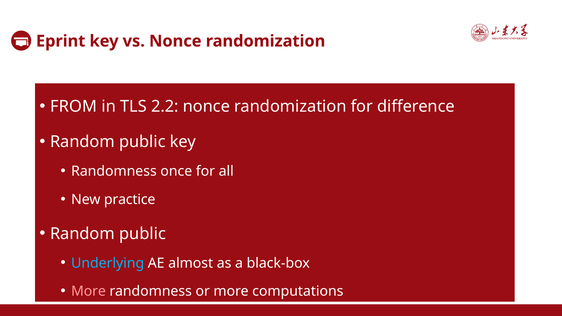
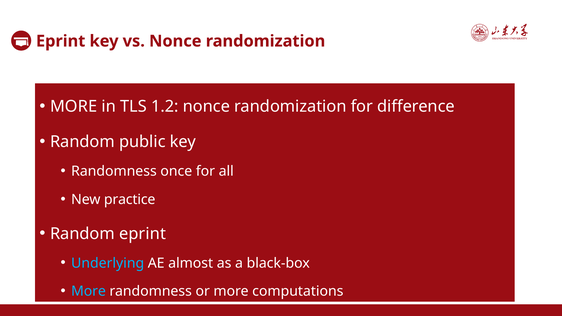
FROM: FROM -> MORE (74, 107)
2.2: 2.2 -> 1.2 (165, 107)
public: public -> eprint (143, 234)
More colour: pink -> light blue (89, 291)
